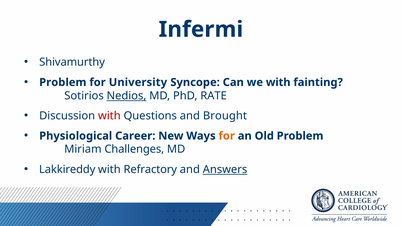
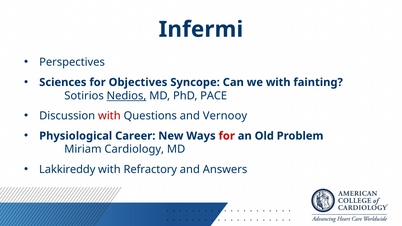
Shivamurthy: Shivamurthy -> Perspectives (72, 62)
Problem: Problem -> Sciences (63, 82)
University: University -> Objectives (138, 82)
RATE: RATE -> PACE (214, 96)
Brought: Brought -> Vernooy (225, 116)
for colour: orange -> red (227, 136)
Challenges: Challenges -> Cardiology (134, 149)
Answers underline: present -> none (225, 169)
